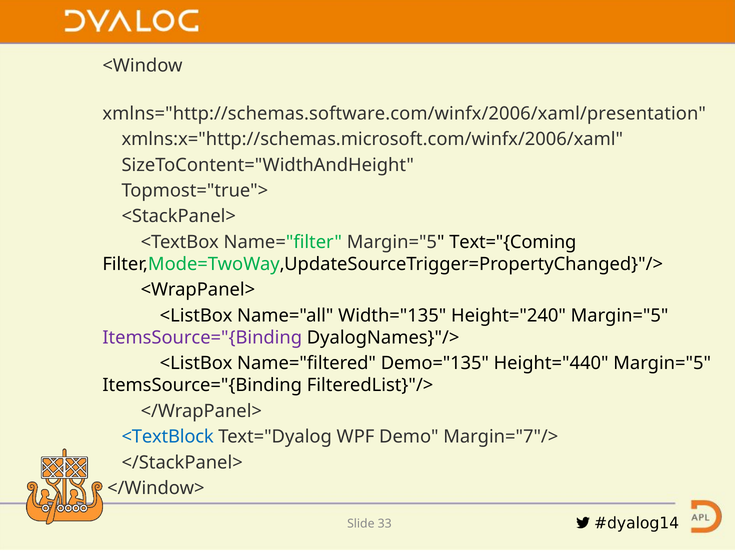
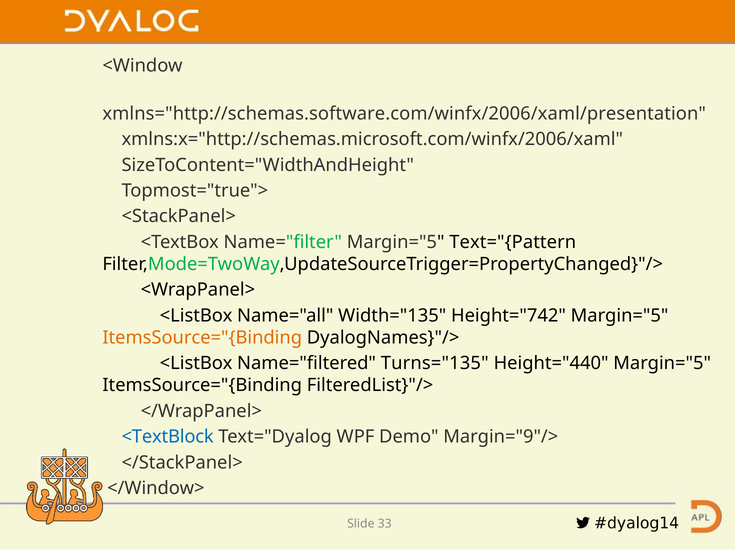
Text="{Coming: Text="{Coming -> Text="{Pattern (513, 242)
Height="240: Height="240 -> Height="742 (509, 316)
ItemsSource="{Binding colour: purple -> orange (202, 338)
Demo="135: Demo="135 -> Turns="135 (435, 363)
Margin="7"/>: Margin="7"/> -> Margin="9"/> (501, 437)
